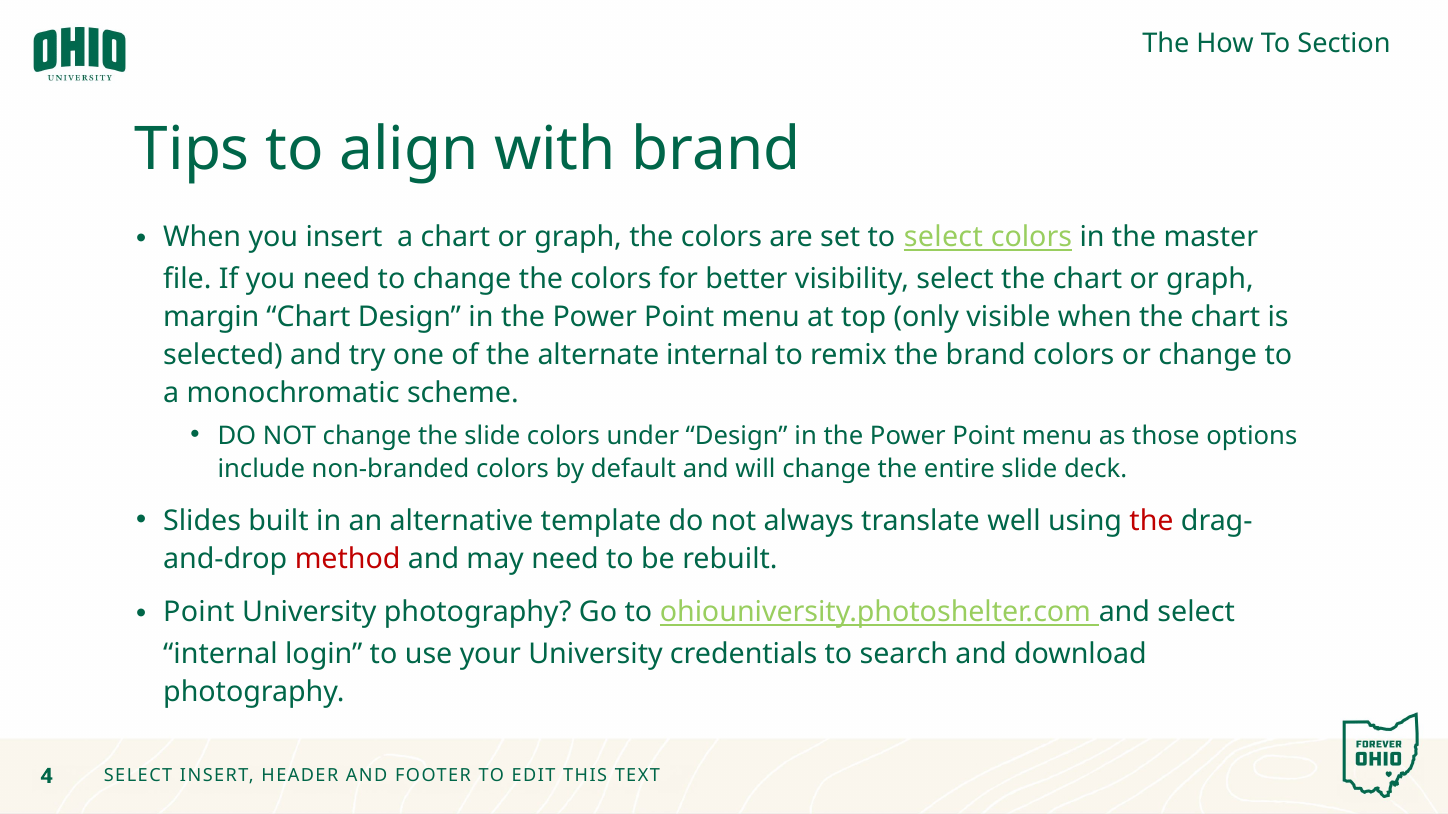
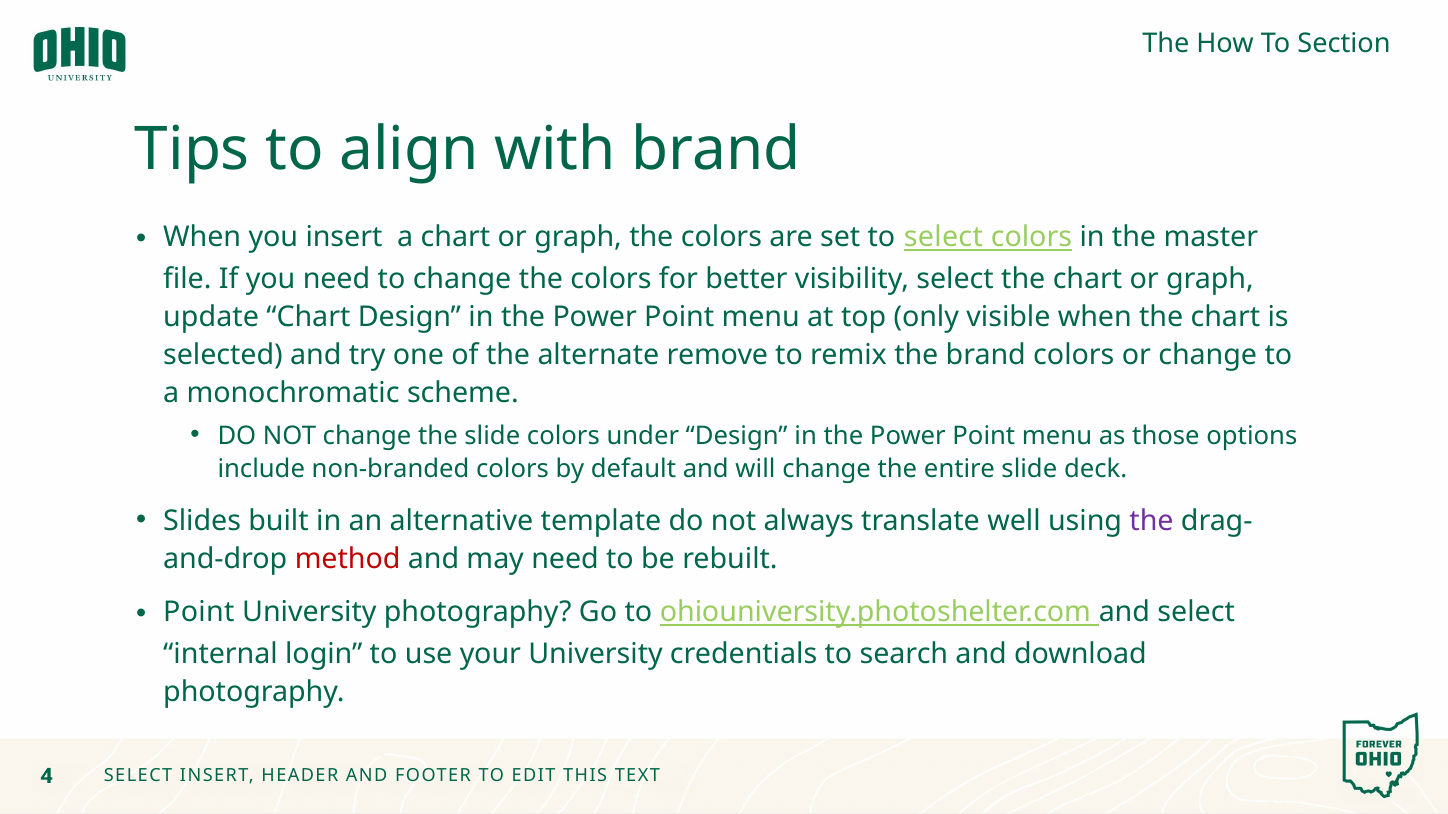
margin: margin -> update (211, 317)
alternate internal: internal -> remove (717, 355)
the colour: red -> purple (1152, 521)
